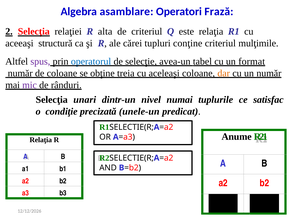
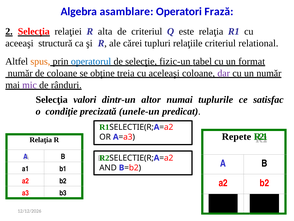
conţine: conţine -> relaţiile (188, 43)
mulţimile: mulţimile -> relational (258, 43)
spus colour: purple -> orange (40, 61)
avea-un: avea-un -> fizic-un (175, 61)
dar colour: orange -> purple (224, 73)
unari: unari -> valori (85, 99)
nivel: nivel -> altor (151, 99)
Anume: Anume -> Repete (236, 136)
